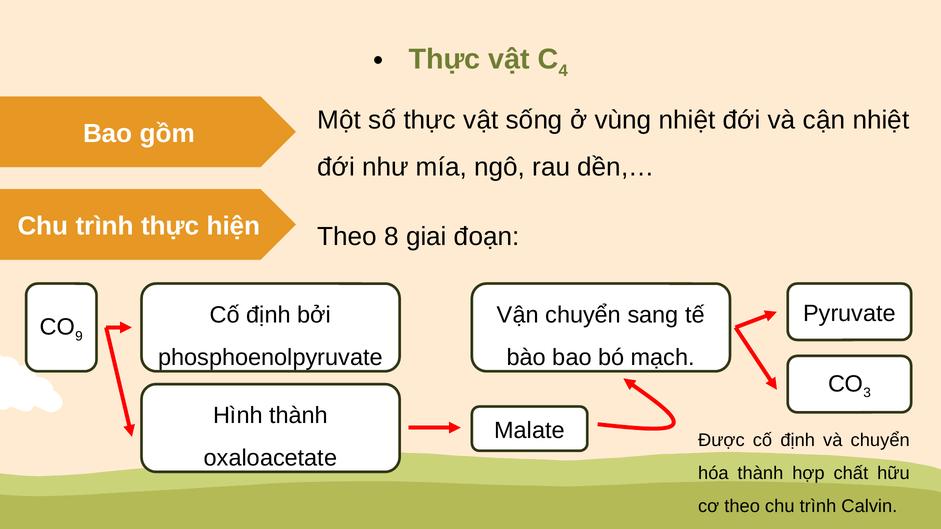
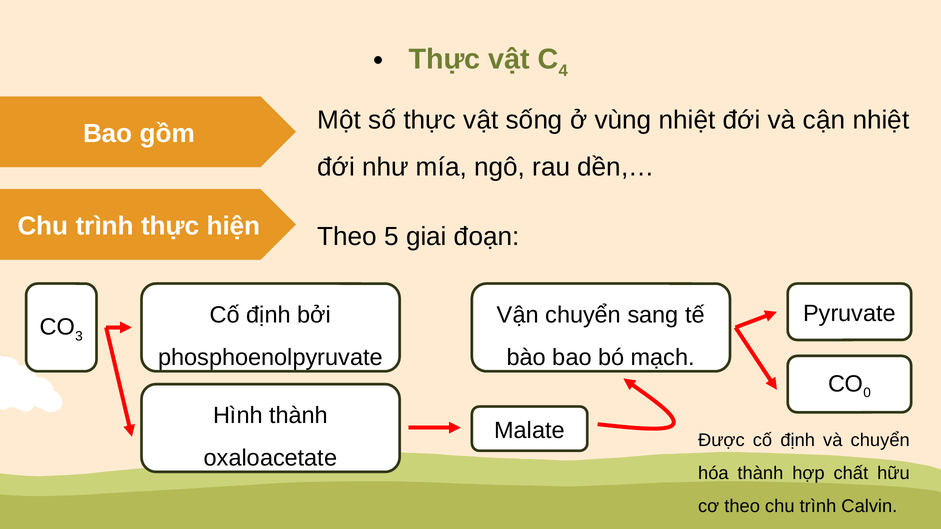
8: 8 -> 5 (392, 237)
9: 9 -> 3 (79, 336)
3: 3 -> 0 (867, 393)
